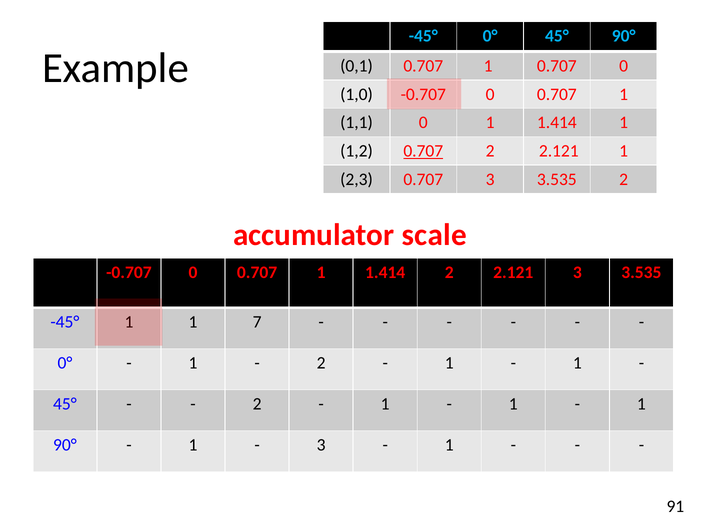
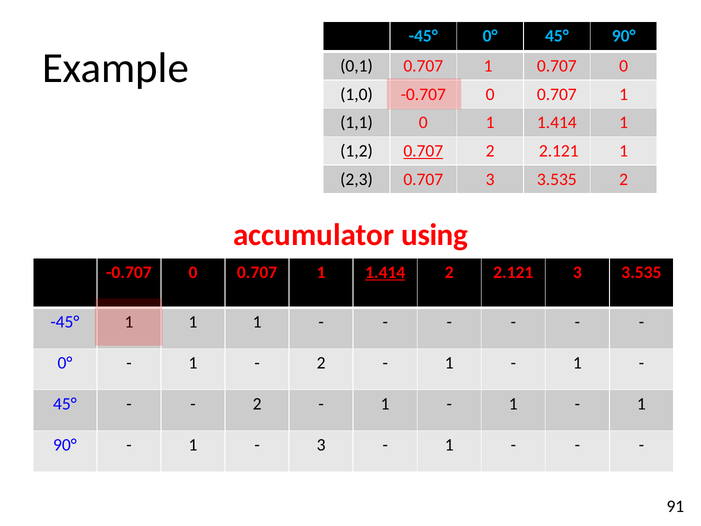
scale: scale -> using (435, 235)
1.414 underline: none -> present (385, 272)
7: 7 -> 1 (257, 322)
